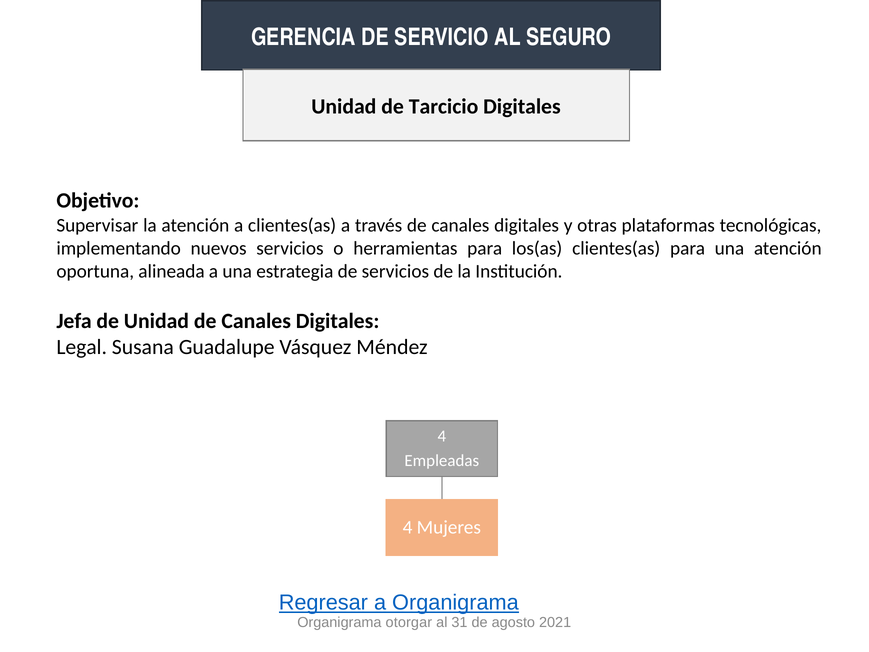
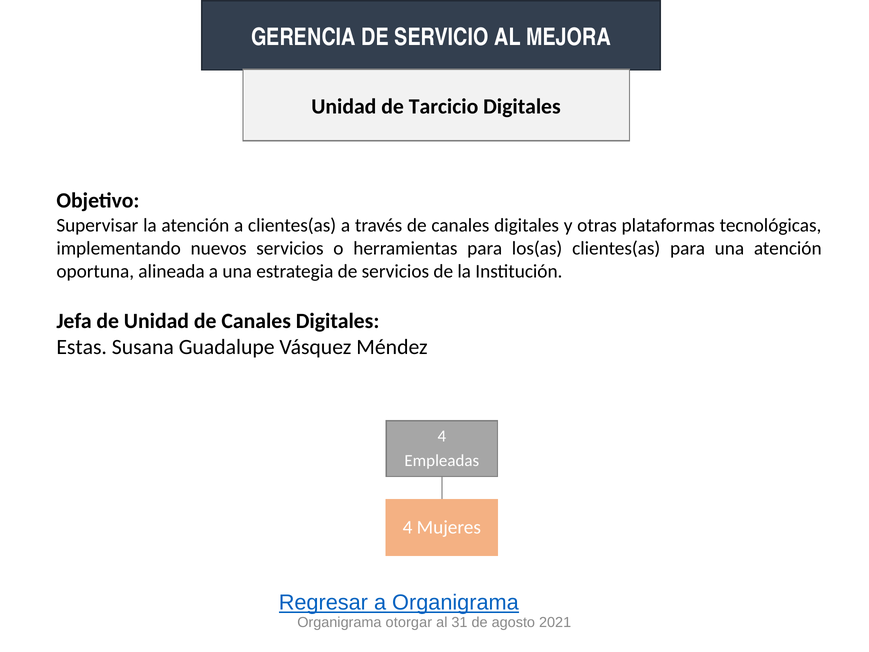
SEGURO: SEGURO -> MEJORA (569, 37)
Legal: Legal -> Estas (82, 347)
